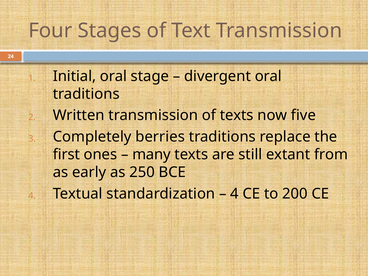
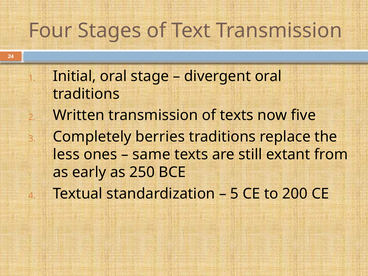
first: first -> less (66, 154)
many: many -> same (151, 154)
4: 4 -> 5 (234, 194)
